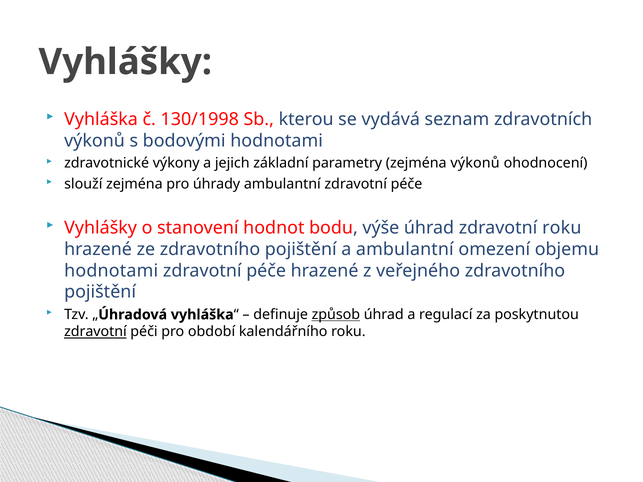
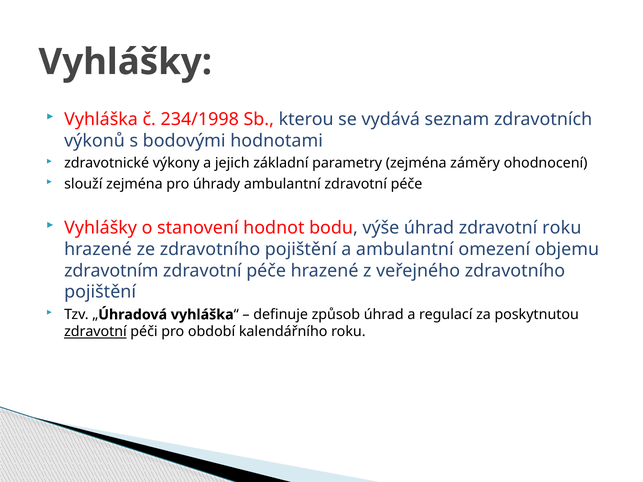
130/1998: 130/1998 -> 234/1998 (200, 119)
zejména výkonů: výkonů -> záměry (475, 163)
hodnotami: hodnotami -> zdravotním (111, 271)
způsob underline: present -> none (336, 315)
